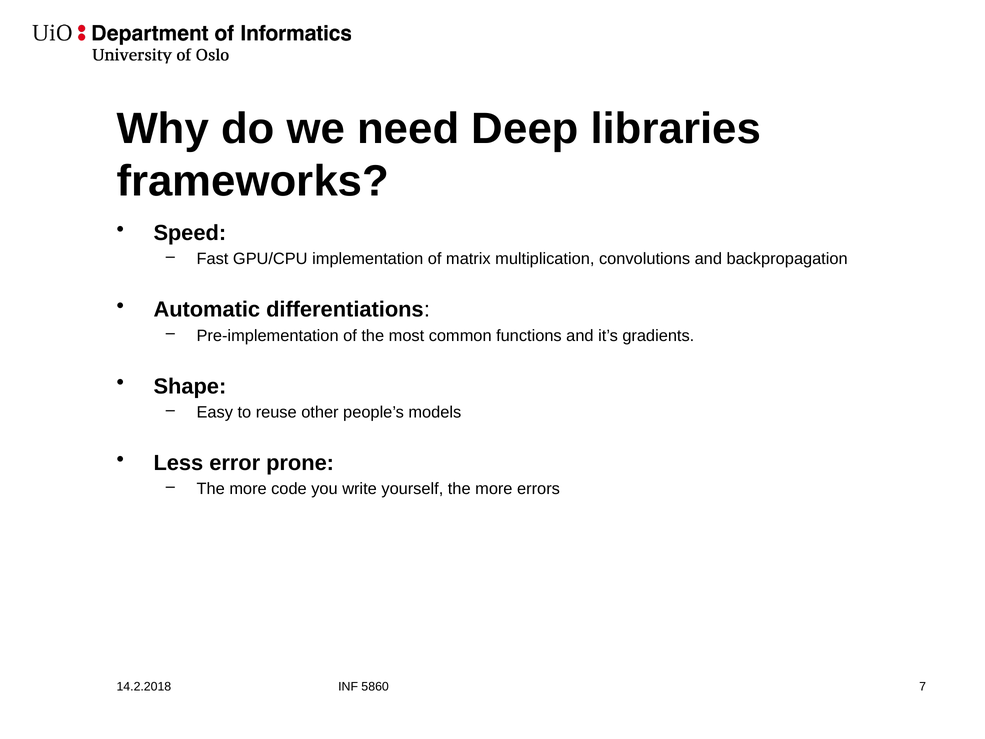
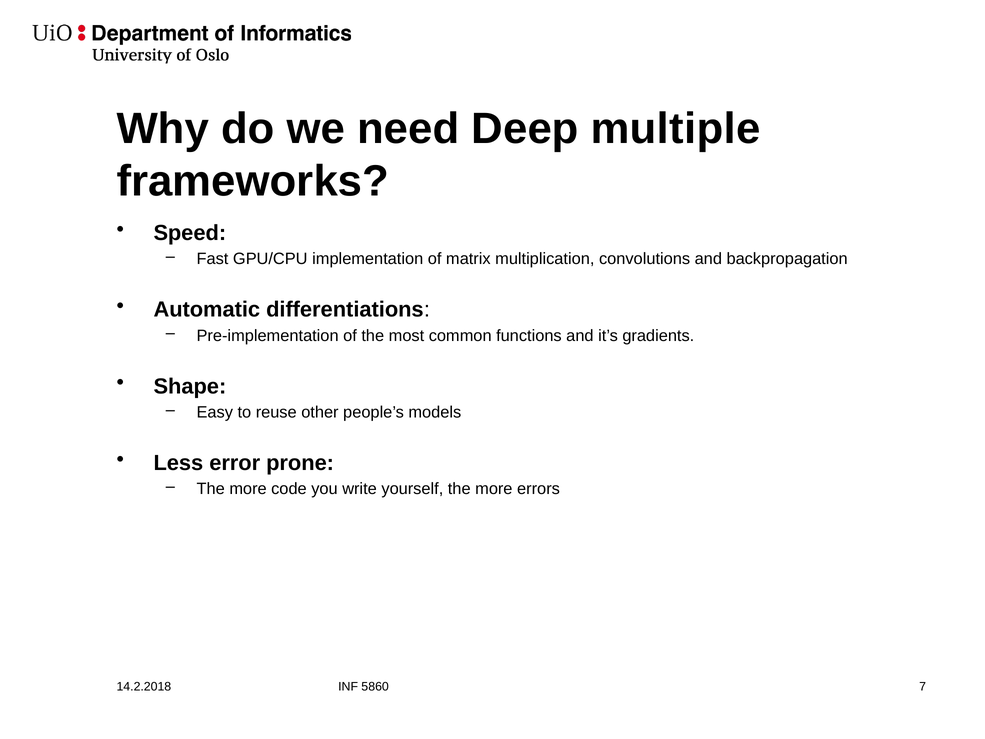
libraries: libraries -> multiple (676, 129)
